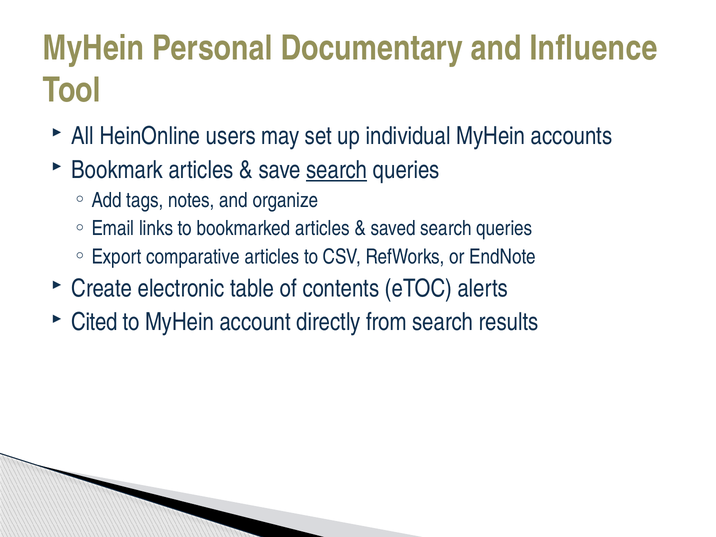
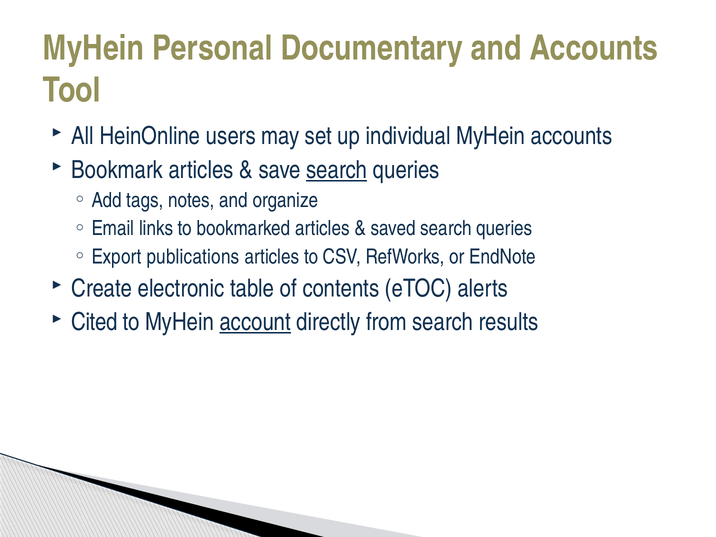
and Influence: Influence -> Accounts (594, 48)
comparative: comparative -> publications (193, 257)
account underline: none -> present (255, 322)
